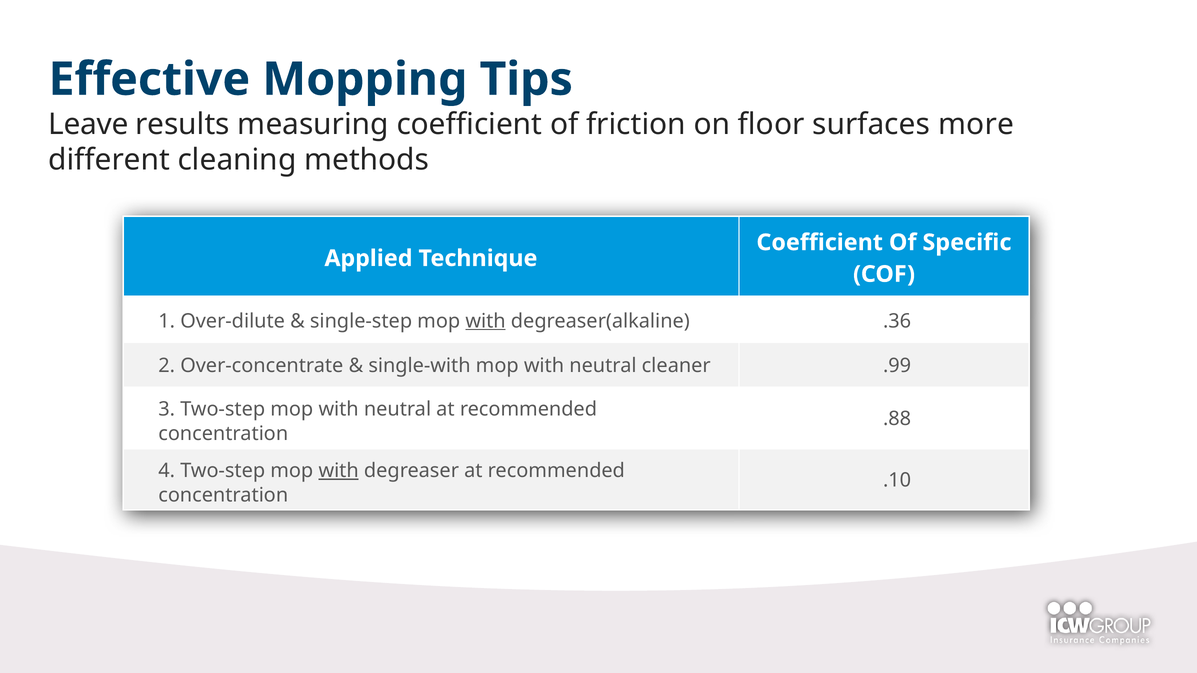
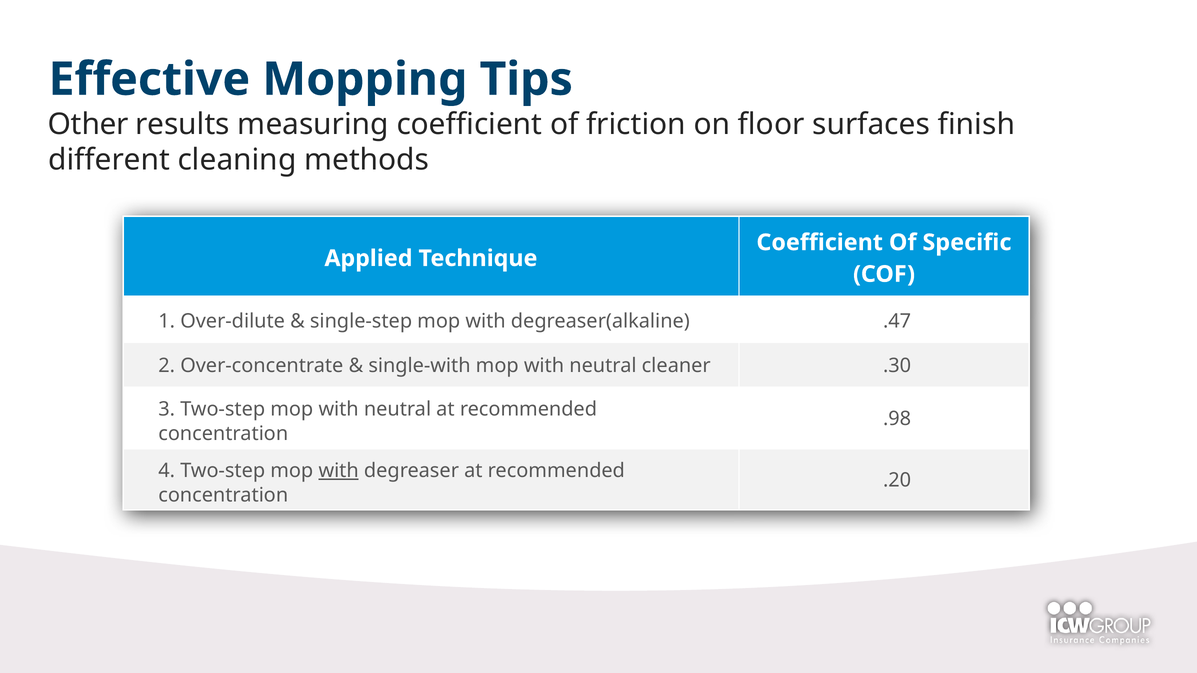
Leave: Leave -> Other (88, 124)
more: more -> finish (976, 124)
with underline: present -> none (486, 321)
.36: .36 -> .47 (897, 321)
.99: .99 -> .30 (897, 366)
.88: .88 -> .98 (897, 419)
.10: .10 -> .20 (897, 480)
